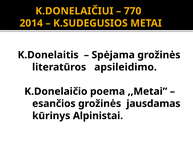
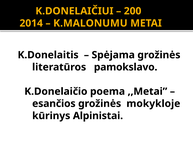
770: 770 -> 200 (133, 11)
K.SUDEGUSIOS: K.SUDEGUSIOS -> K.MALONUMU (90, 23)
apsileidimo: apsileidimo -> pamokslavo (126, 67)
jausdamas: jausdamas -> mokykloje (153, 104)
